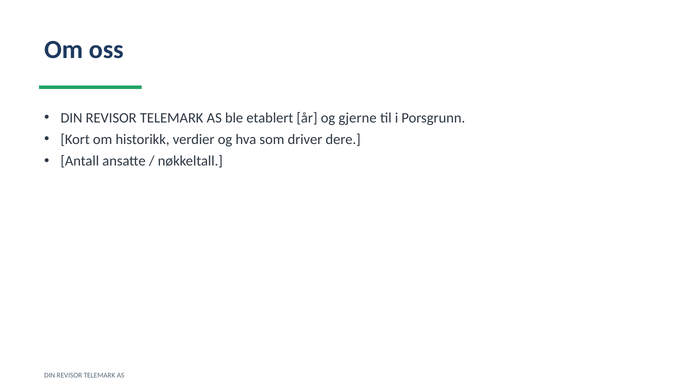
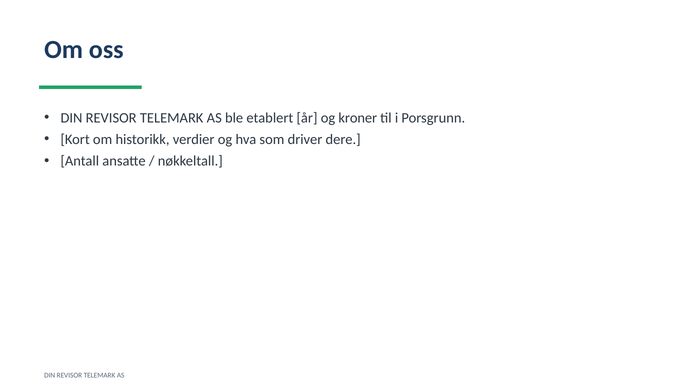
gjerne: gjerne -> kroner (358, 118)
